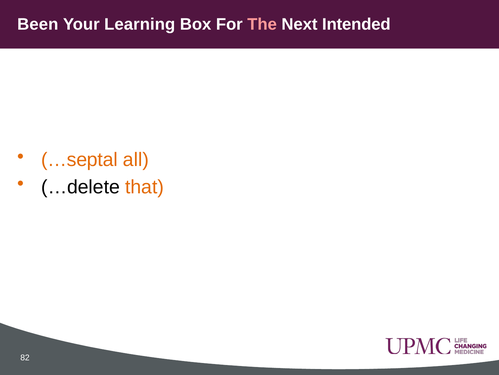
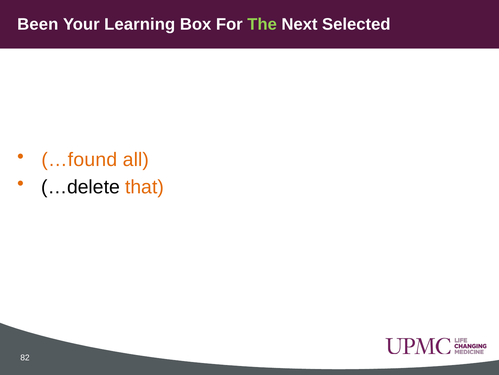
The colour: pink -> light green (262, 24)
Intended: Intended -> Selected (356, 24)
…septal: …septal -> …found (79, 159)
